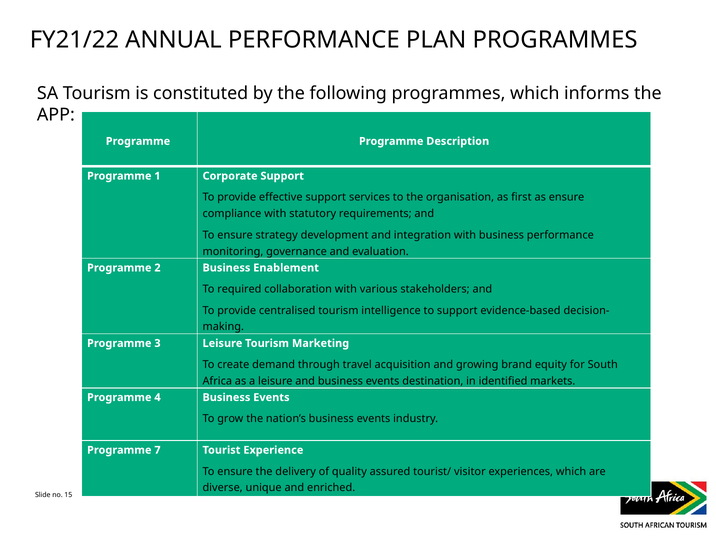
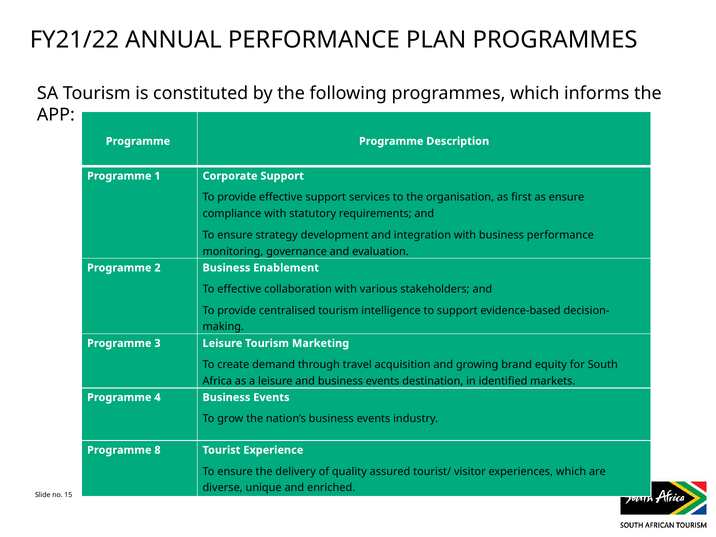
To required: required -> effective (239, 289)
7: 7 -> 8 (157, 450)
